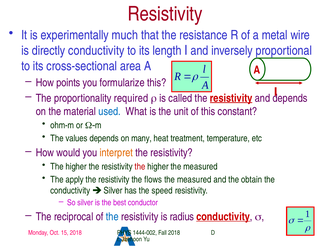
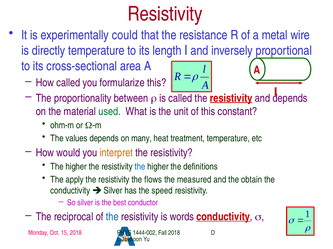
much: much -> could (125, 35)
directly conductivity: conductivity -> temperature (96, 51)
How points: points -> called (68, 83)
required: required -> between (131, 98)
used colour: blue -> green (110, 112)
the colour: red -> blue (140, 167)
higher the measured: measured -> definitions (201, 167)
radius: radius -> words (182, 217)
